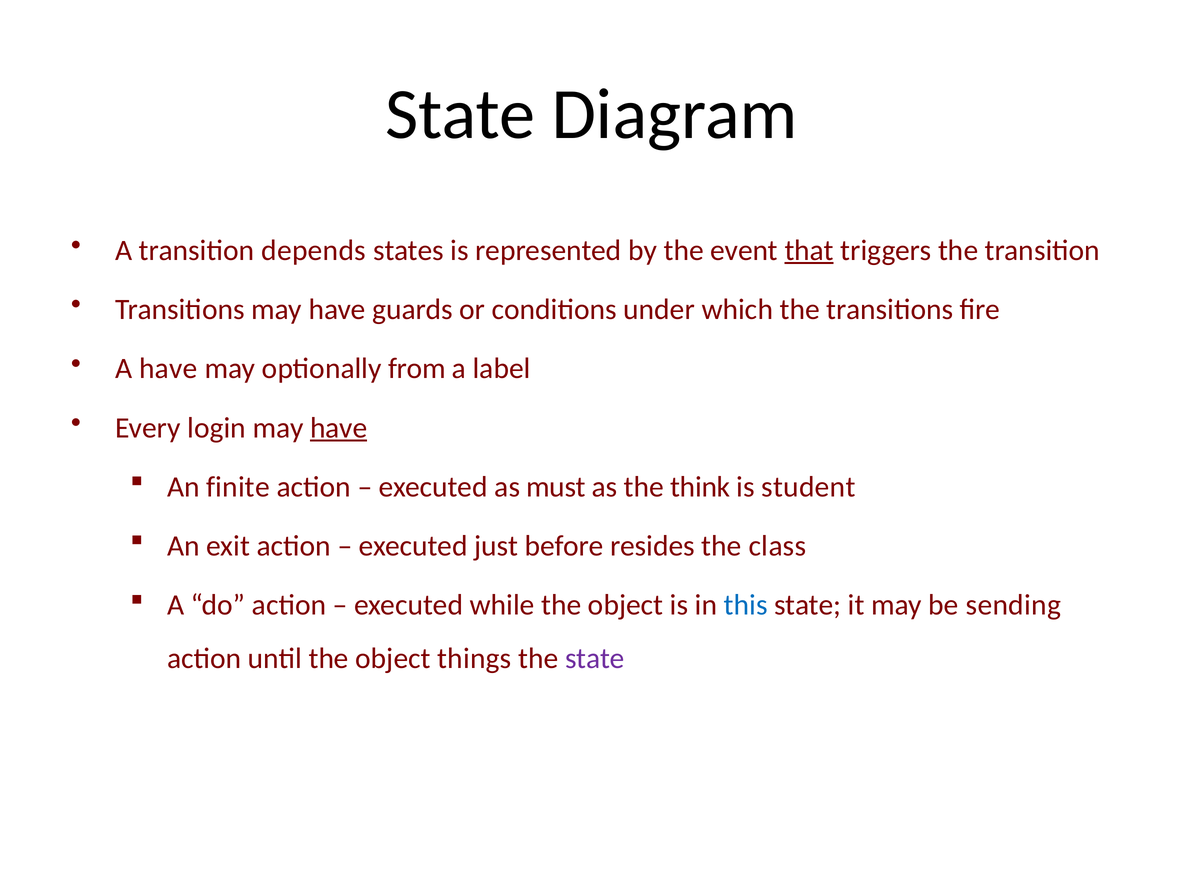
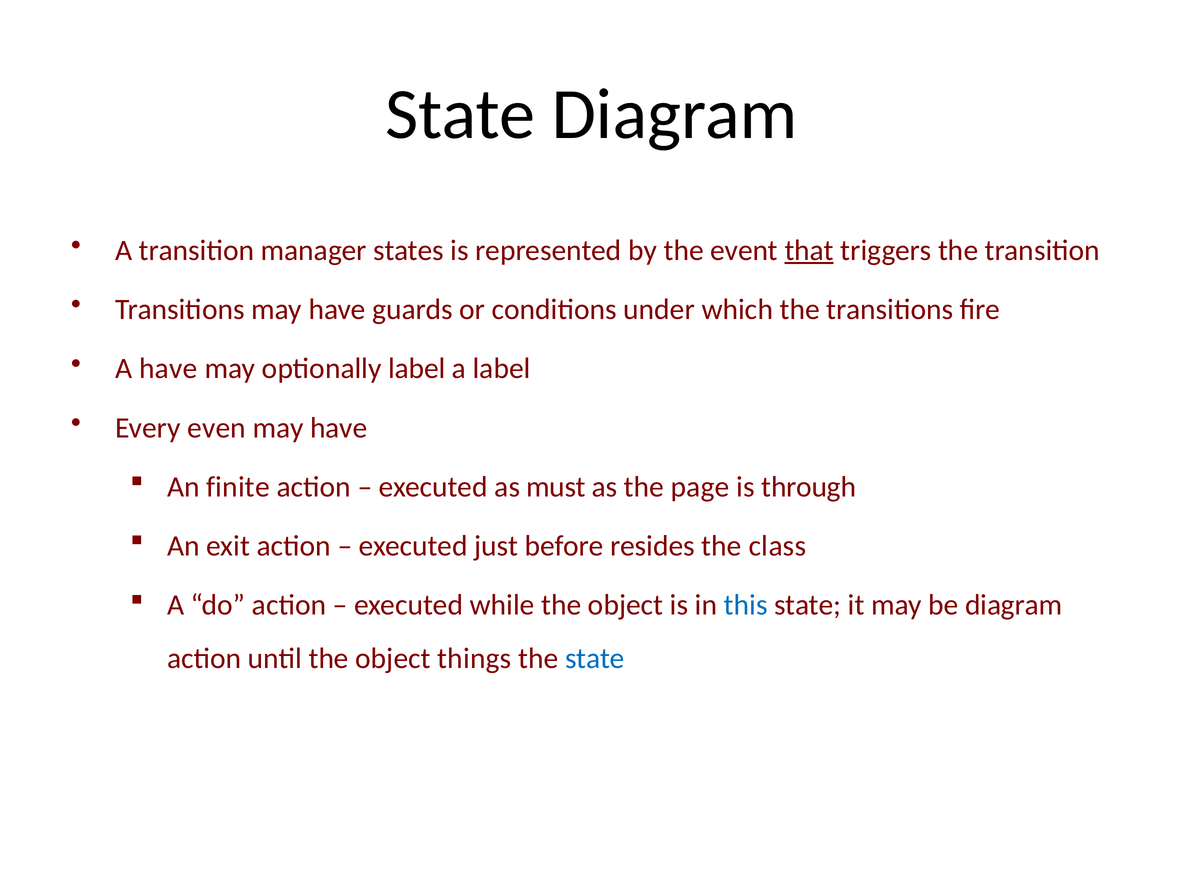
depends: depends -> manager (314, 250)
optionally from: from -> label (417, 369)
login: login -> even (217, 428)
have underline: present -> none (339, 428)
think: think -> page (700, 487)
student: student -> through (809, 487)
be sending: sending -> diagram (1014, 605)
state colour: purple -> blue (595, 659)
